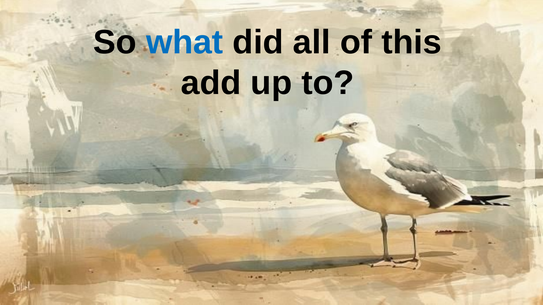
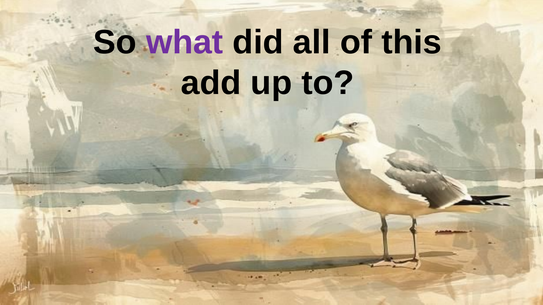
what colour: blue -> purple (185, 42)
